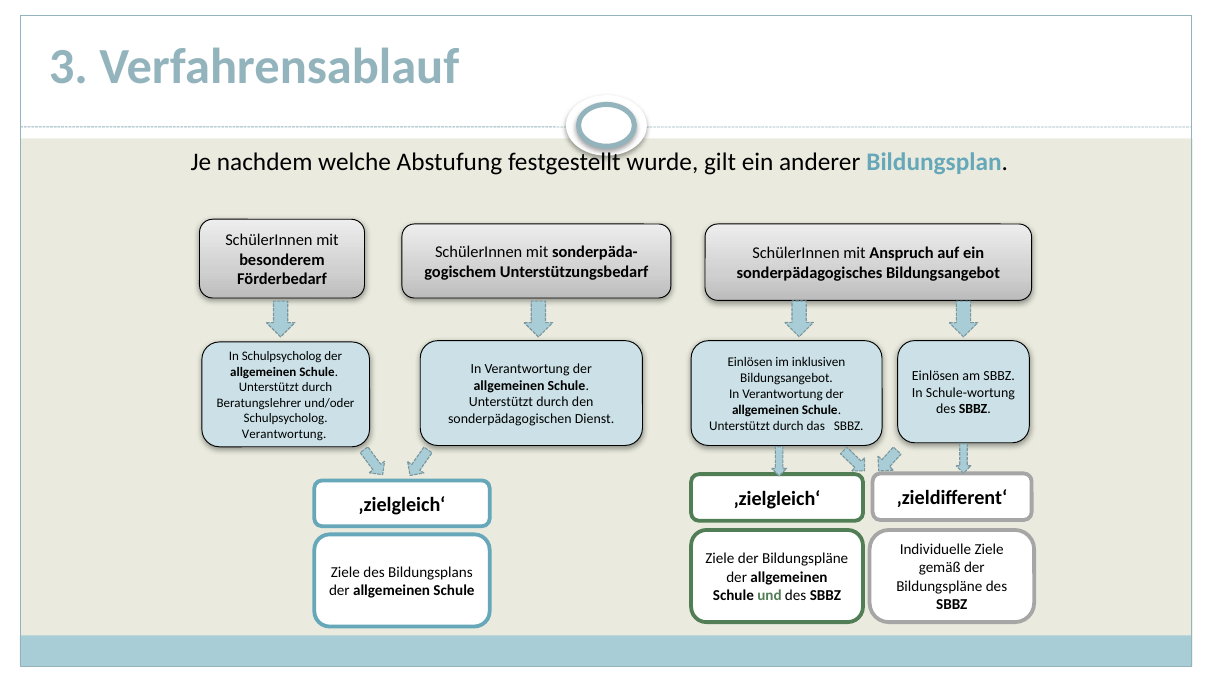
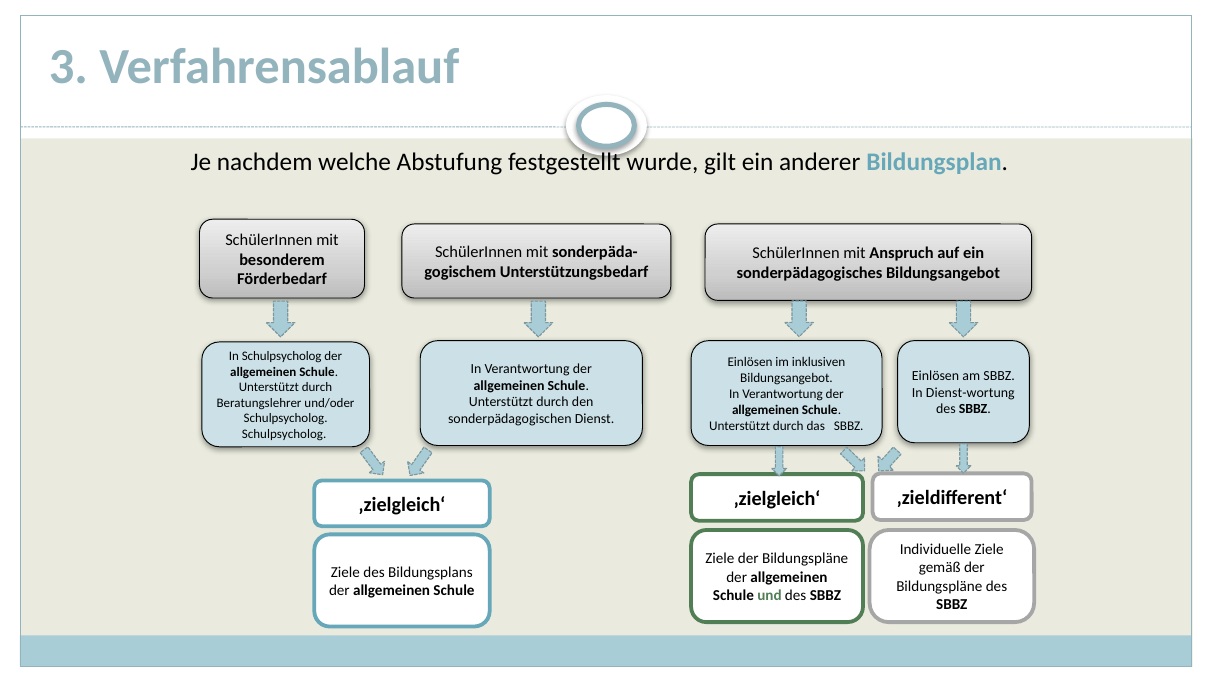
Schule-wortung: Schule-wortung -> Dienst-wortung (970, 393)
Verantwortung: Verantwortung -> Schulpsycholog (284, 434)
